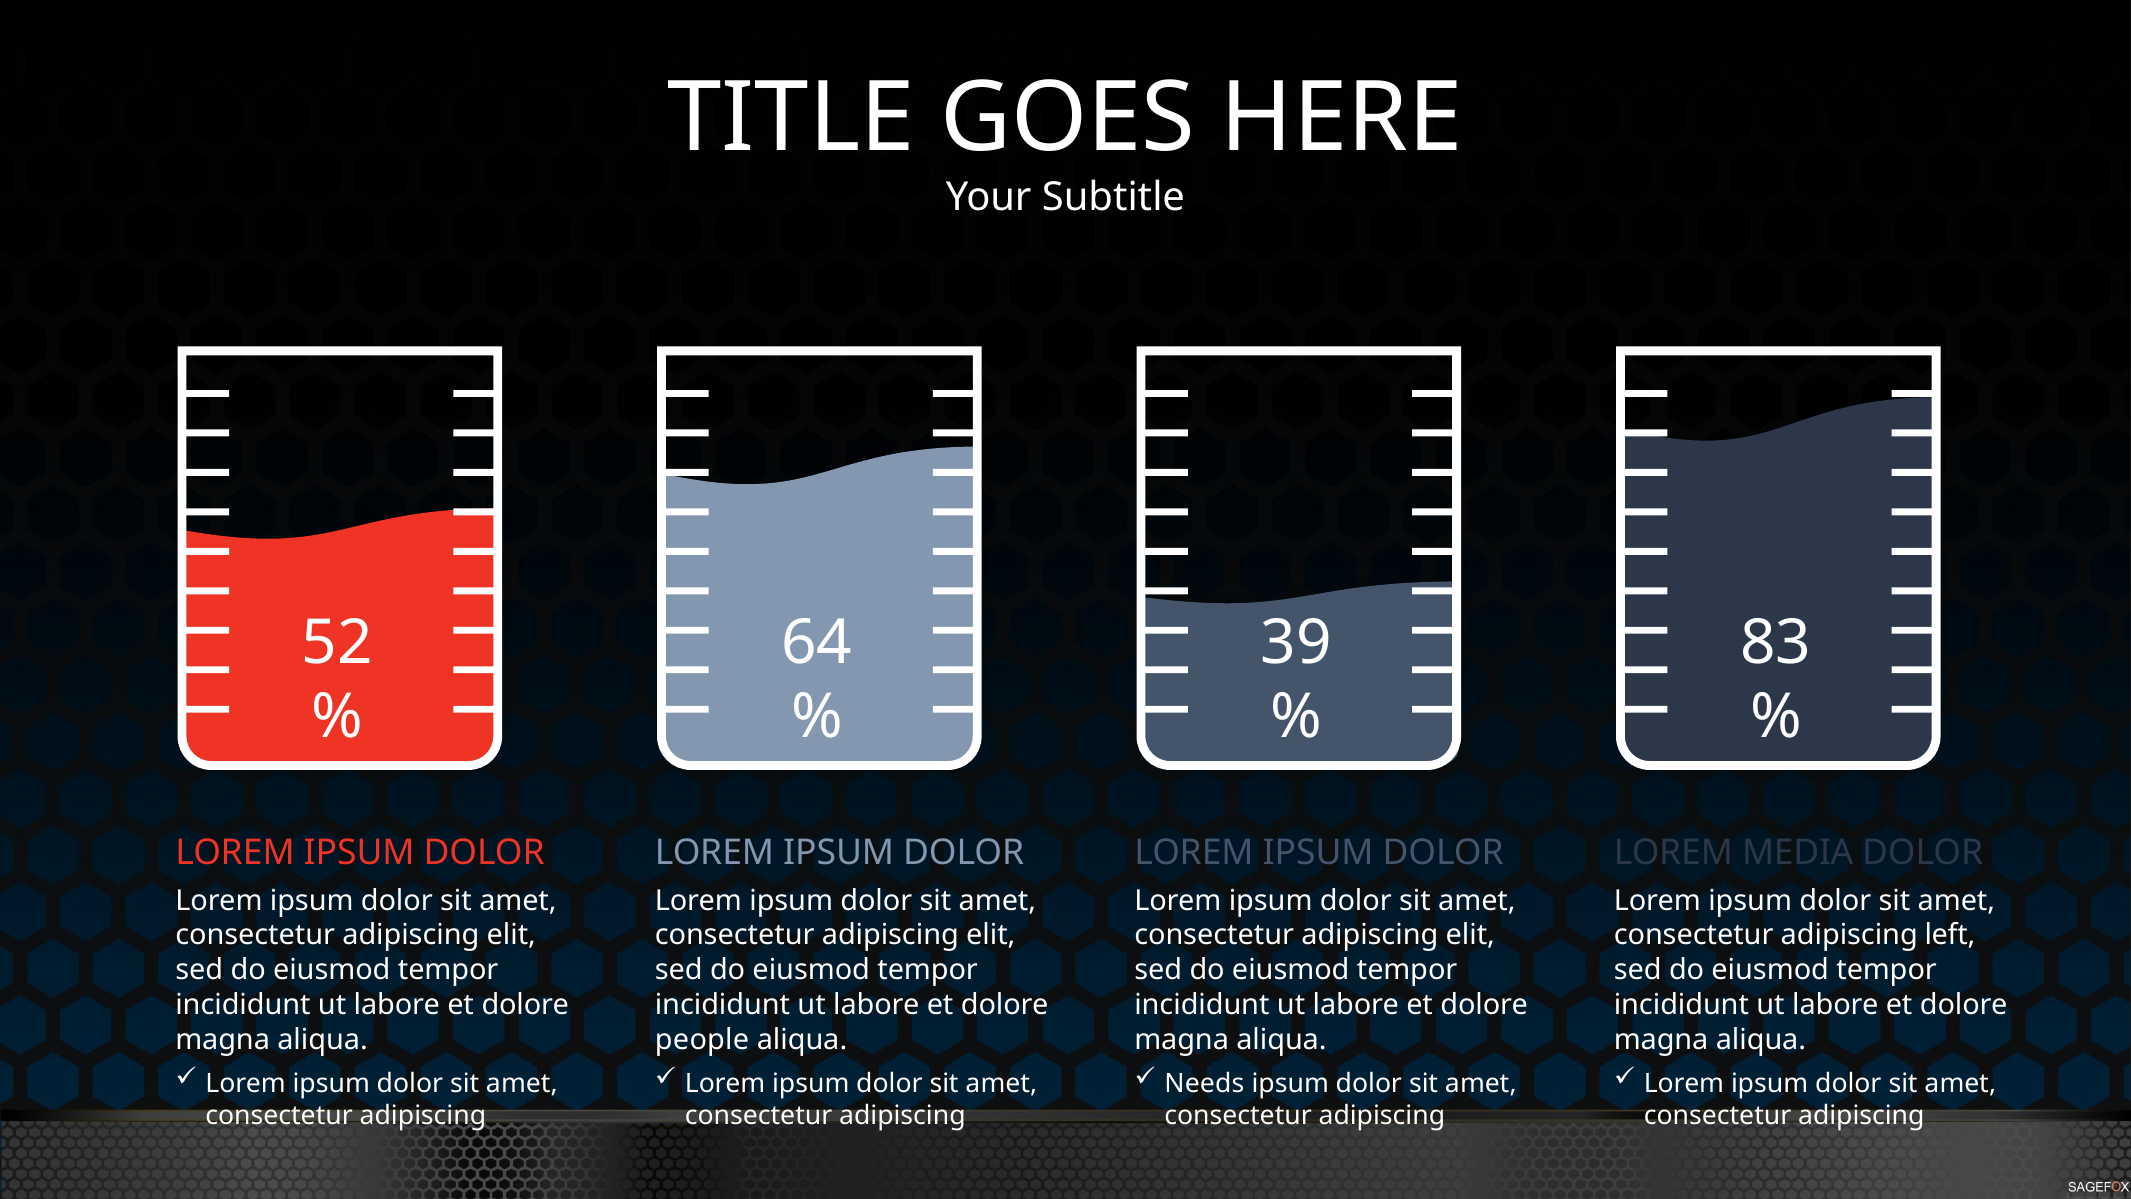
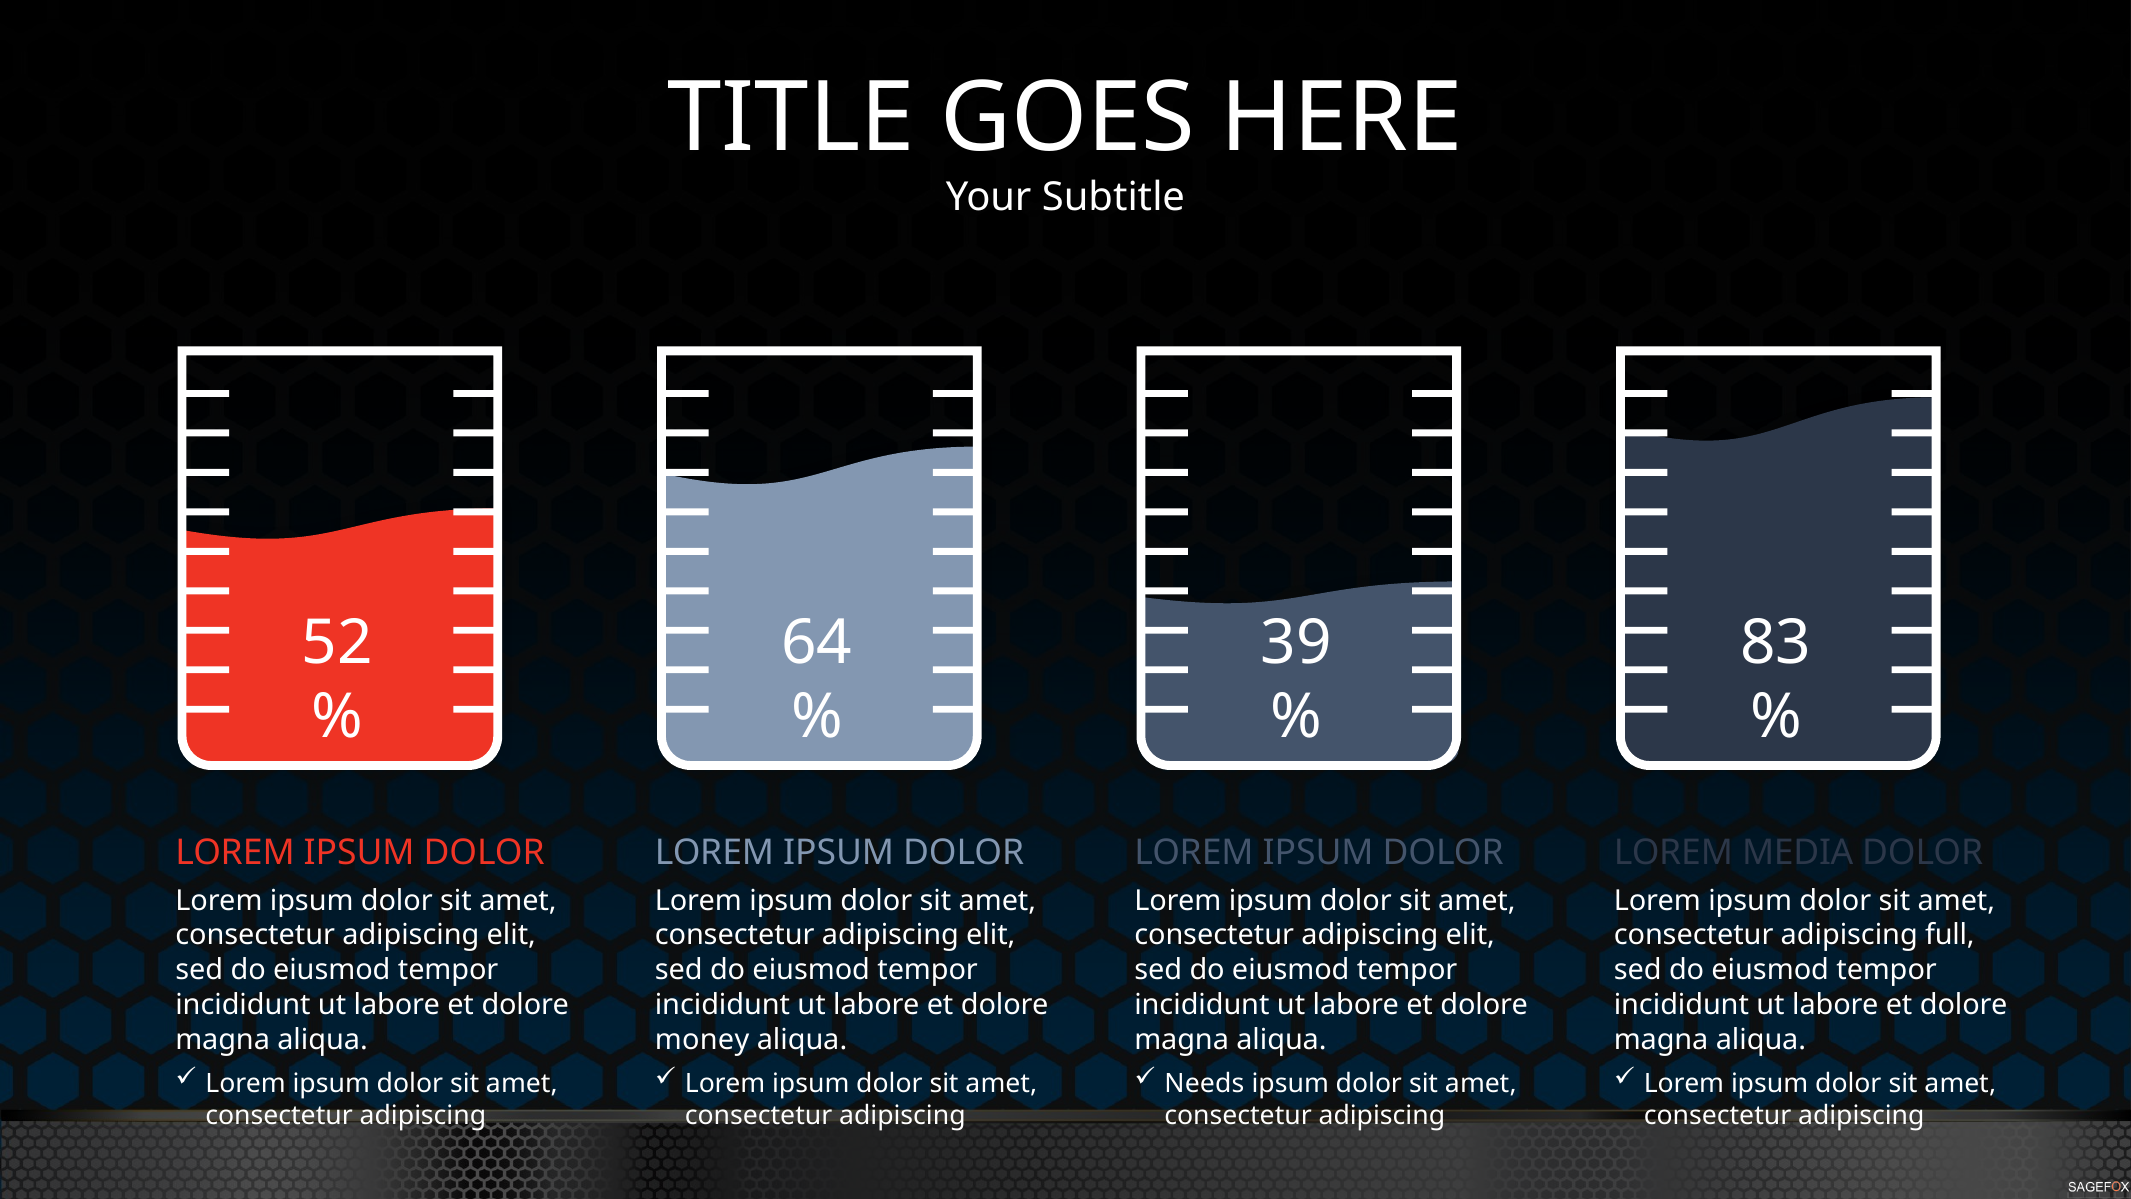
left: left -> full (1950, 935)
people: people -> money (702, 1039)
